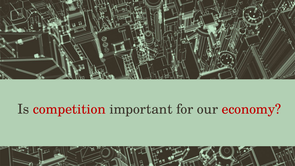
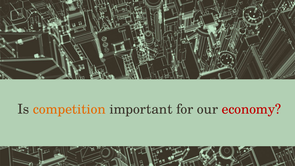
competition colour: red -> orange (69, 109)
